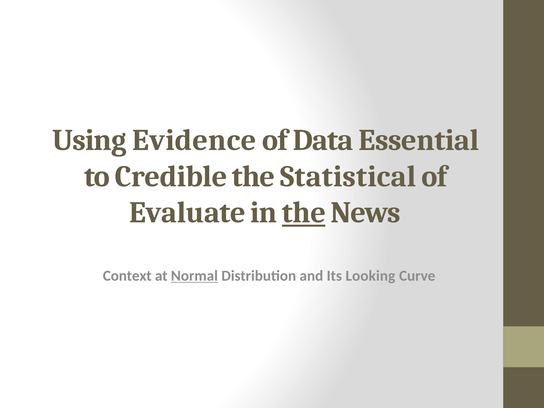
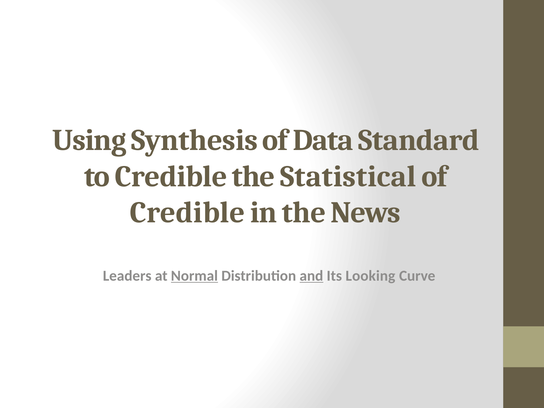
Evidence: Evidence -> Synthesis (194, 140)
Essential: Essential -> Standard (419, 140)
Evaluate: Evaluate -> Credible (187, 213)
the underline: present -> none (304, 213)
Context: Context -> Leaders (127, 276)
and underline: none -> present (311, 276)
